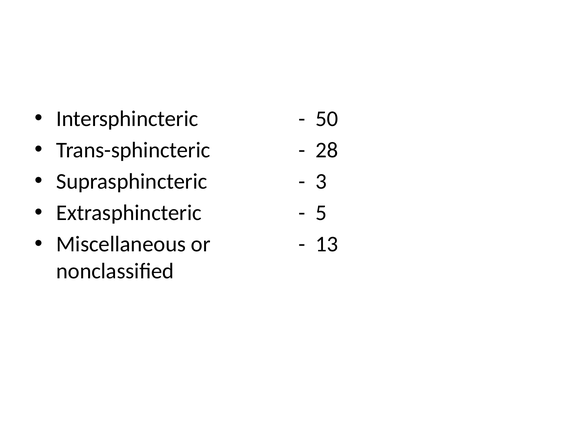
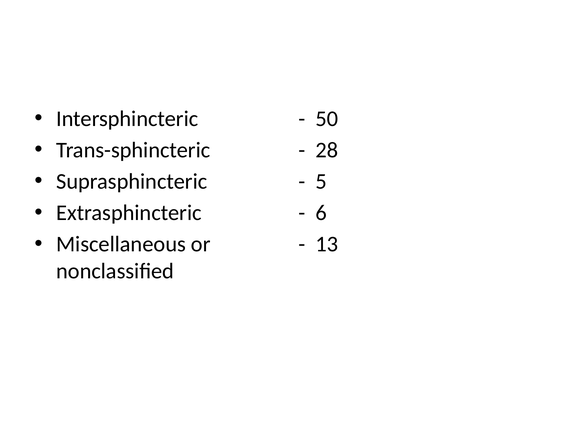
3: 3 -> 5 (321, 181)
5: 5 -> 6 (321, 213)
